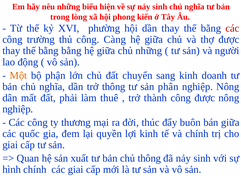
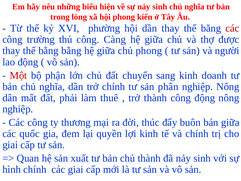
chủ những: những -> phong (149, 51)
Một colour: orange -> red (18, 75)
trở thông: thông -> chính (114, 86)
công được: được -> động (205, 98)
chủ thông: thông -> thành (149, 158)
